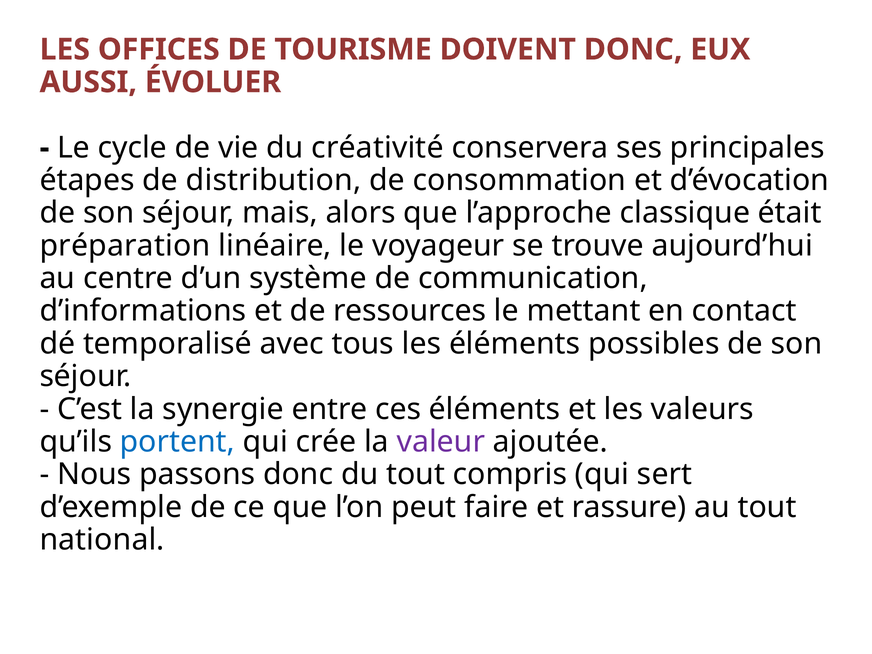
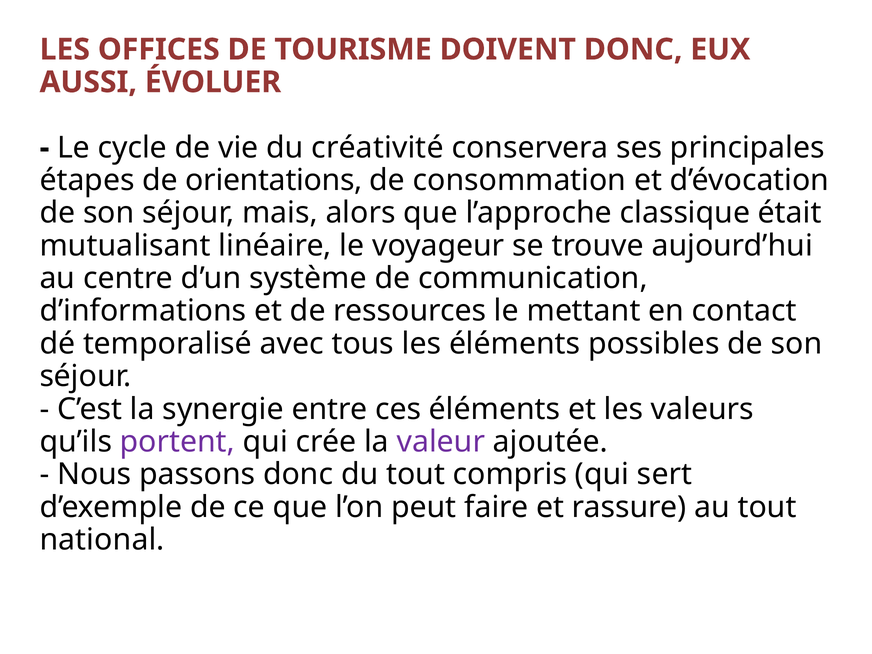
distribution: distribution -> orientations (274, 180)
préparation: préparation -> mutualisant (125, 246)
portent colour: blue -> purple (177, 442)
